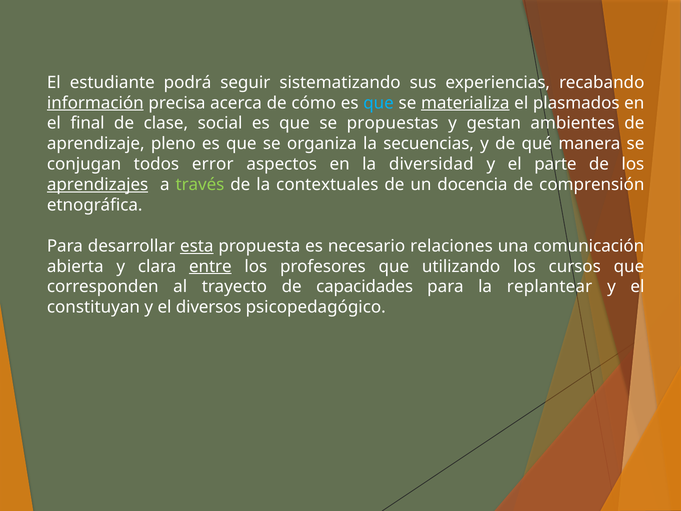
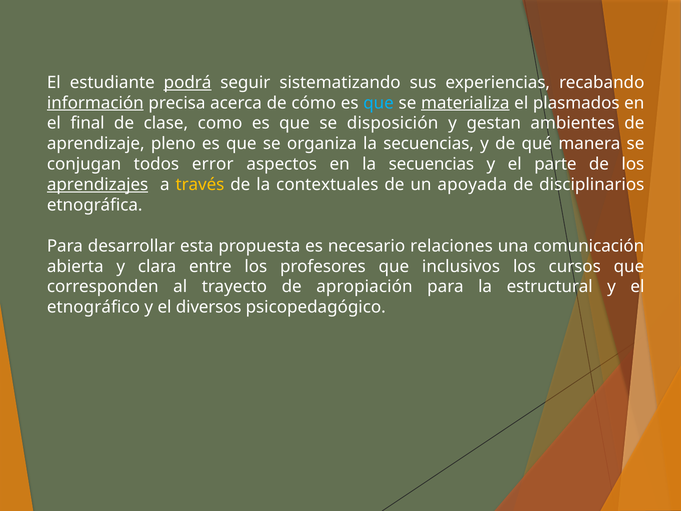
podrá underline: none -> present (188, 82)
social: social -> como (220, 123)
propuestas: propuestas -> disposición (393, 123)
en la diversidad: diversidad -> secuencias (431, 164)
través colour: light green -> yellow (200, 185)
docencia: docencia -> apoyada (472, 185)
comprensión: comprensión -> disciplinarios (592, 185)
esta underline: present -> none (197, 246)
entre underline: present -> none (210, 266)
utilizando: utilizando -> inclusivos (461, 266)
capacidades: capacidades -> apropiación (364, 287)
replantear: replantear -> estructural (550, 287)
constituyan: constituyan -> etnográfico (93, 307)
